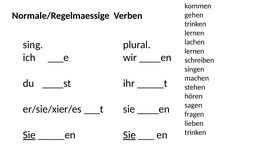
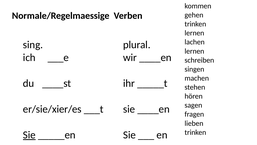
Sie underline: present -> none (129, 135)
